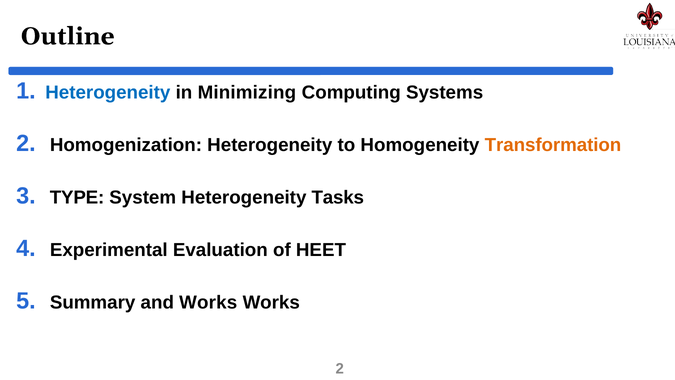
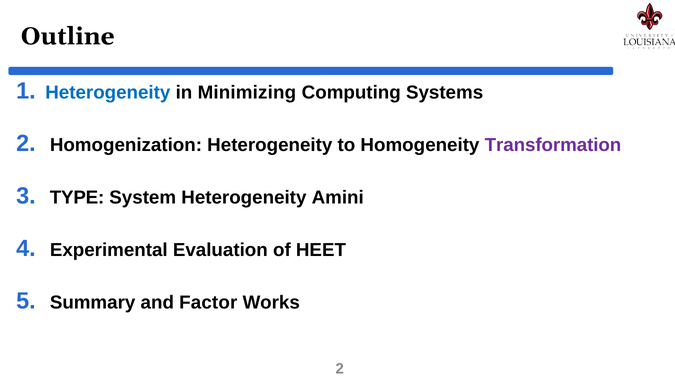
Transformation colour: orange -> purple (553, 145)
Tasks: Tasks -> Amini (338, 197)
and Works: Works -> Factor (208, 303)
